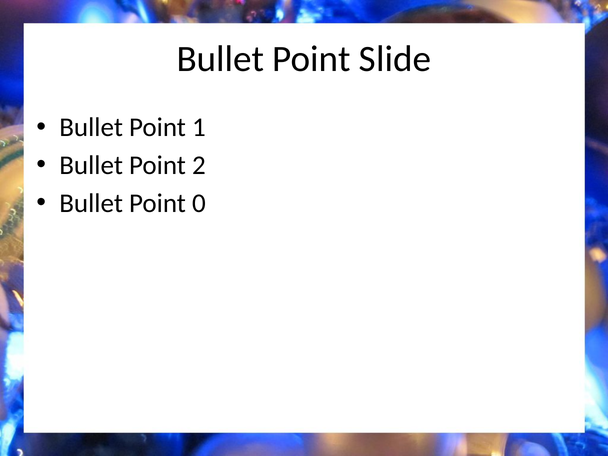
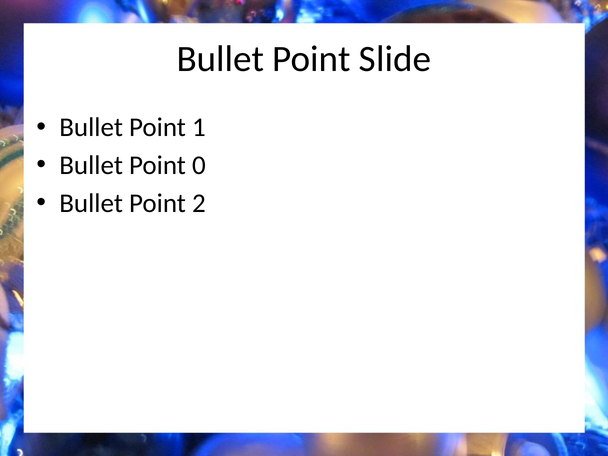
2: 2 -> 0 (199, 165)
0: 0 -> 2 (199, 203)
